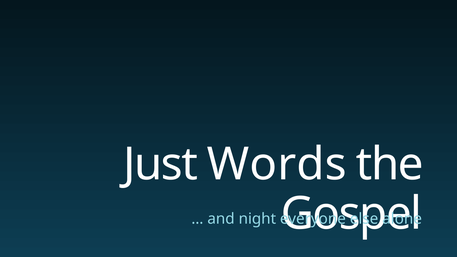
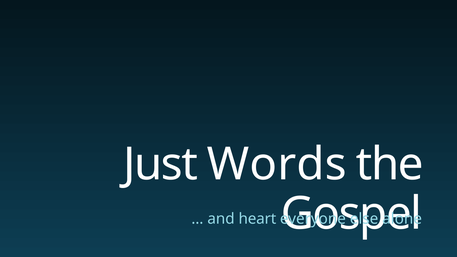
night: night -> heart (257, 219)
